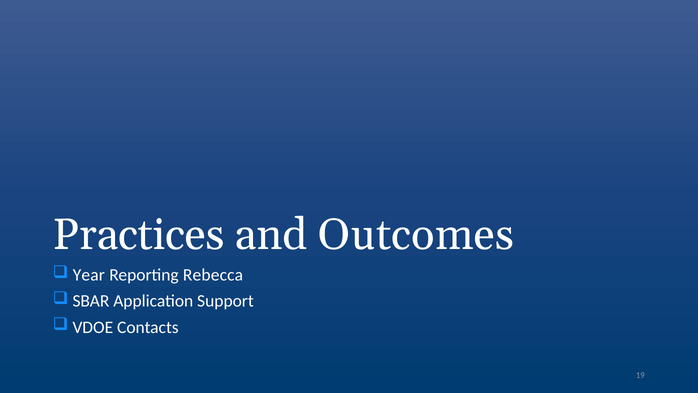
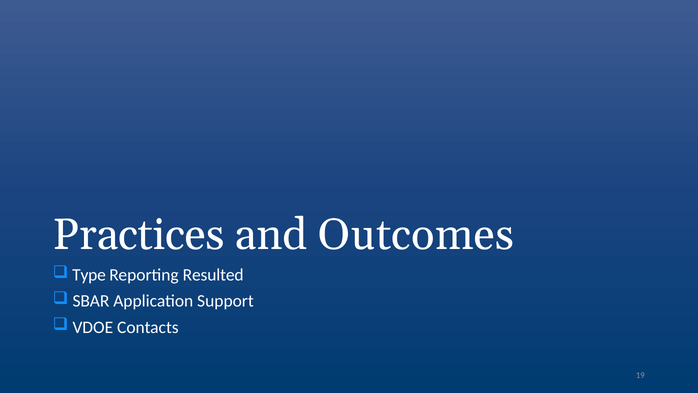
Year: Year -> Type (89, 275)
Rebecca: Rebecca -> Resulted (213, 275)
